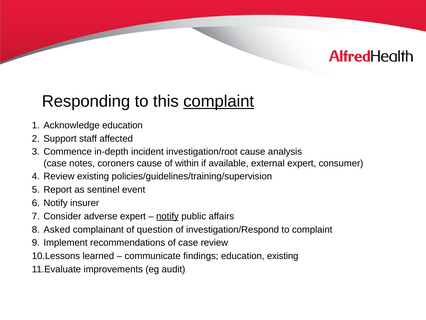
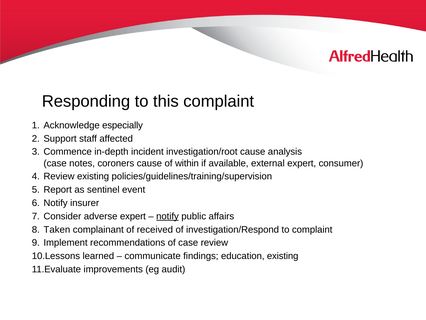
complaint underline: present -> none (219, 101)
Acknowledge education: education -> especially (123, 125)
Asked: Asked -> Taken (57, 229)
question: question -> received (155, 229)
